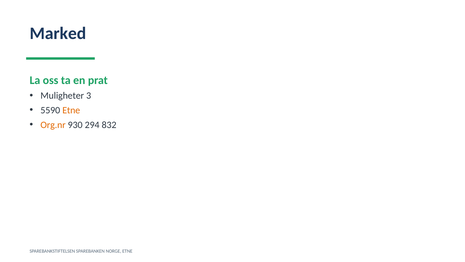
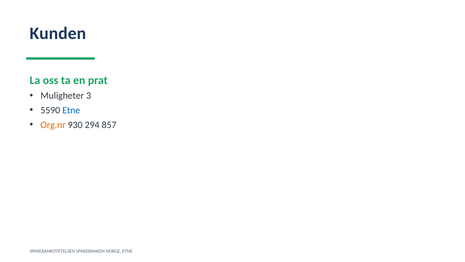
Marked: Marked -> Kunden (58, 33)
Etne colour: orange -> blue (71, 110)
832: 832 -> 857 (109, 125)
